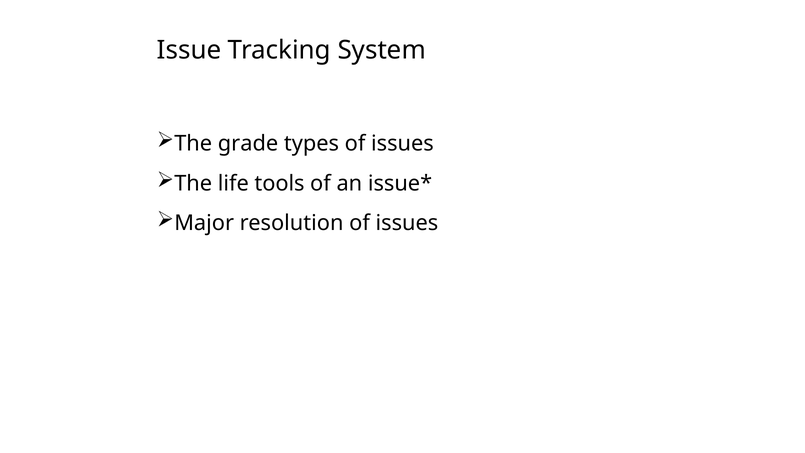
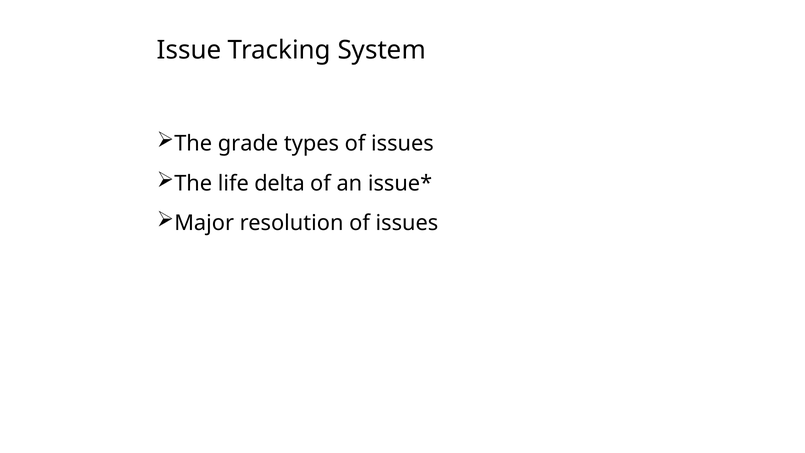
tools: tools -> delta (280, 183)
